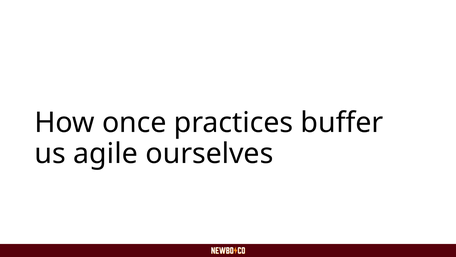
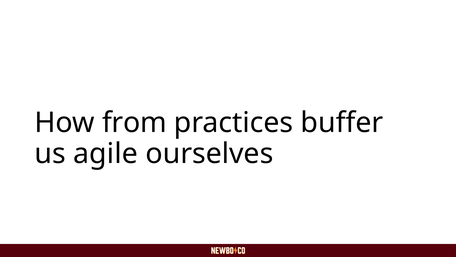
once: once -> from (134, 123)
